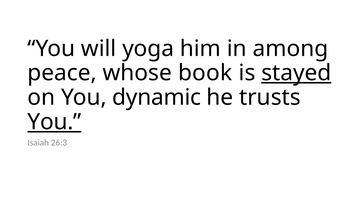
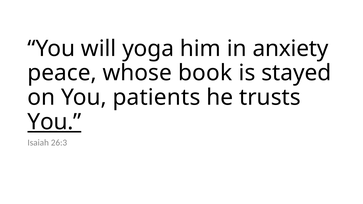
among: among -> anxiety (291, 49)
stayed underline: present -> none (296, 73)
dynamic: dynamic -> patients (156, 98)
